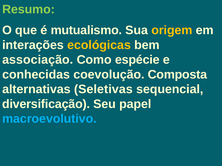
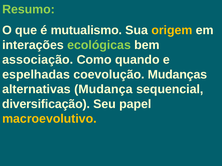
ecológicas colour: yellow -> light green (99, 45)
espécie: espécie -> quando (137, 60)
conhecidas: conhecidas -> espelhadas (36, 75)
Composta: Composta -> Mudanças (177, 75)
Seletivas: Seletivas -> Mudança (103, 90)
macroevolutivo colour: light blue -> yellow (49, 119)
